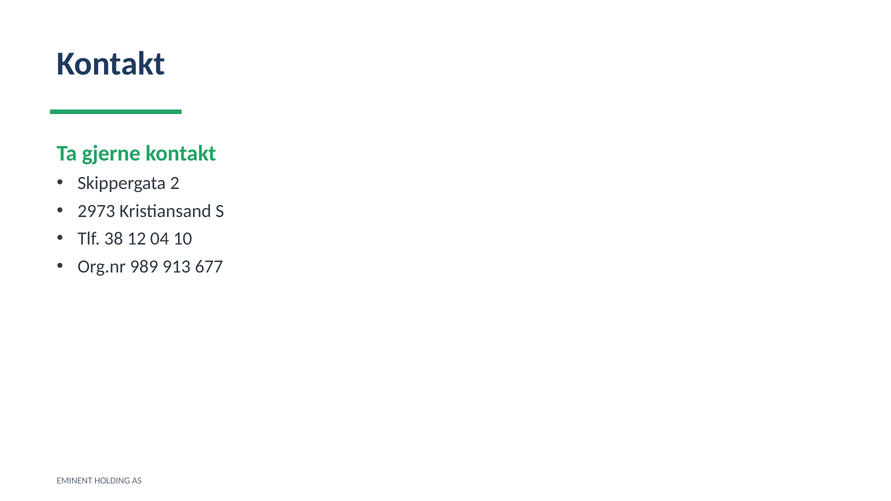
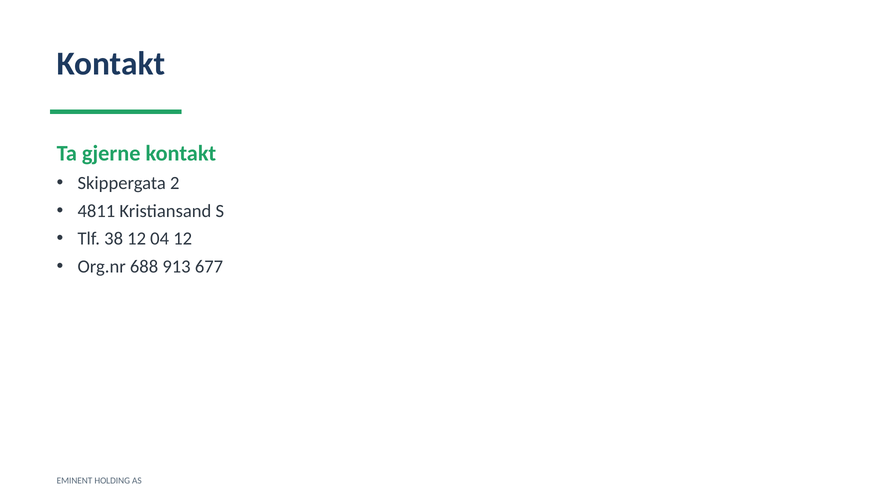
2973: 2973 -> 4811 (96, 211)
04 10: 10 -> 12 (183, 239)
989: 989 -> 688 (144, 267)
